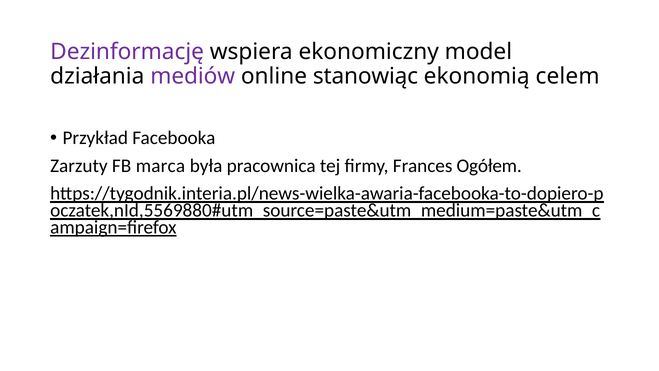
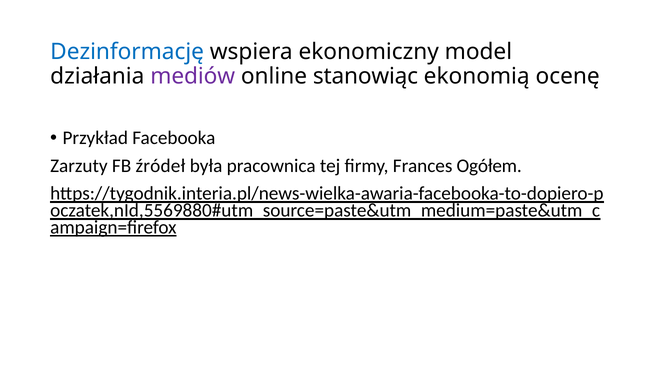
Dezinformację colour: purple -> blue (127, 52)
celem: celem -> ocenę (568, 76)
marca: marca -> źródeł (160, 166)
